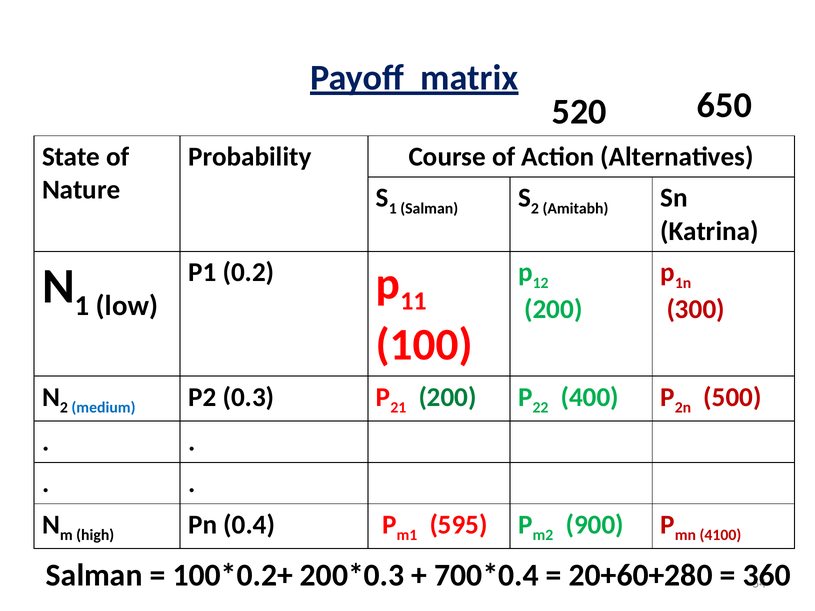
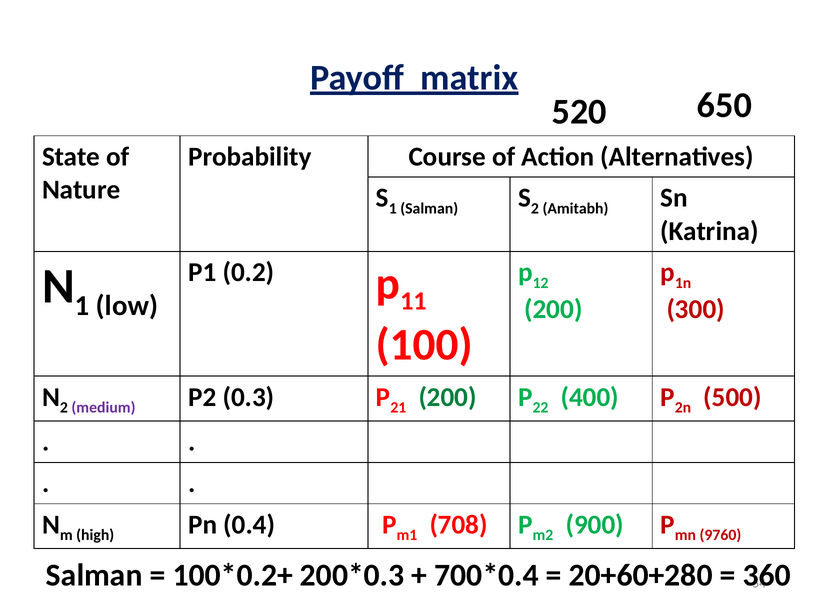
medium colour: blue -> purple (104, 408)
595: 595 -> 708 (459, 525)
4100: 4100 -> 9760 (720, 535)
